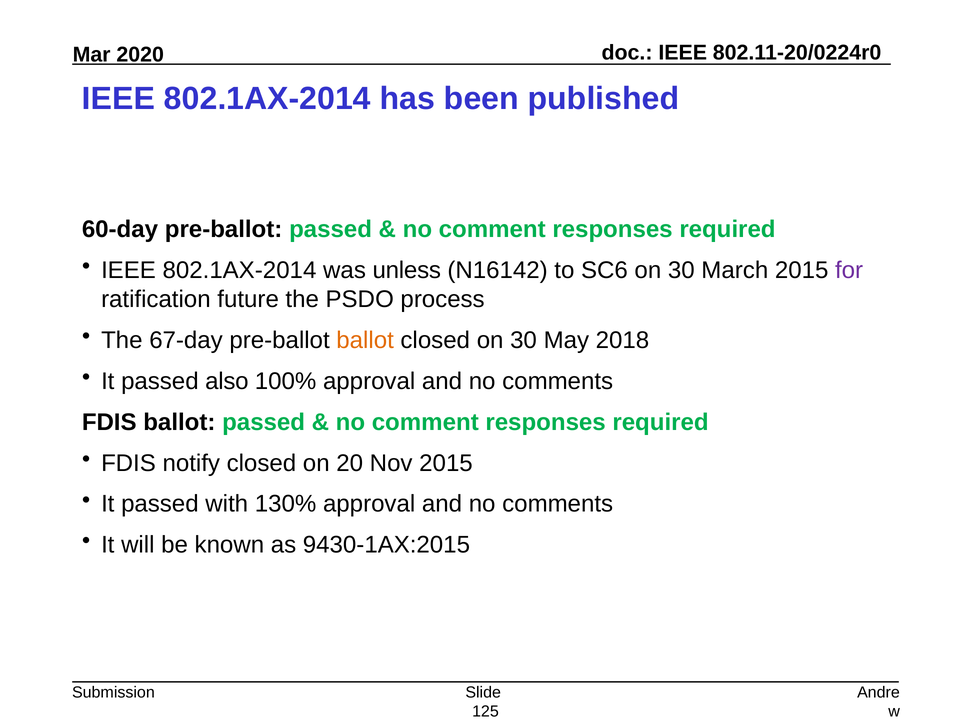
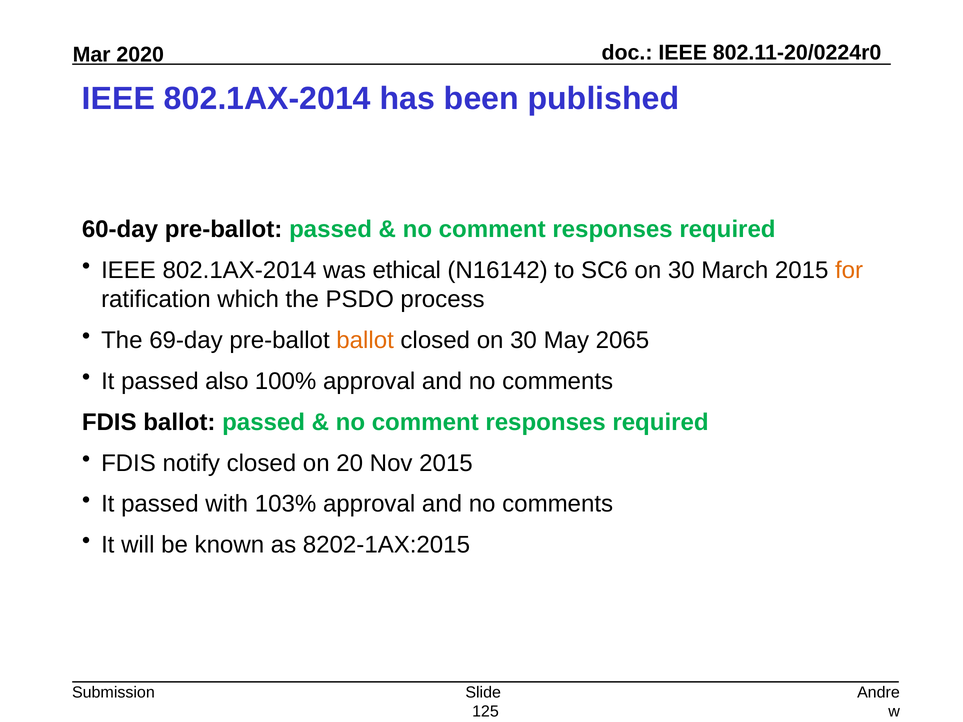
unless: unless -> ethical (407, 271)
for colour: purple -> orange (849, 271)
future: future -> which (248, 299)
67-day: 67-day -> 69-day (186, 340)
2018: 2018 -> 2065 (622, 340)
130%: 130% -> 103% (286, 504)
9430-1AX:2015: 9430-1AX:2015 -> 8202-1AX:2015 (386, 545)
